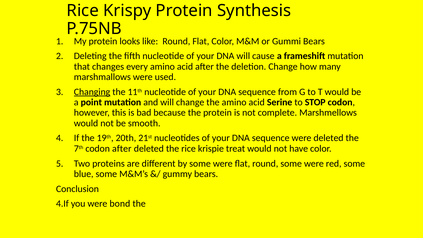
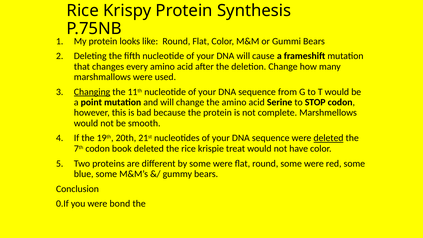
deleted underline: none -> present (329, 138)
codon after: after -> book (122, 149)
4.If: 4.If -> 0.If (62, 204)
